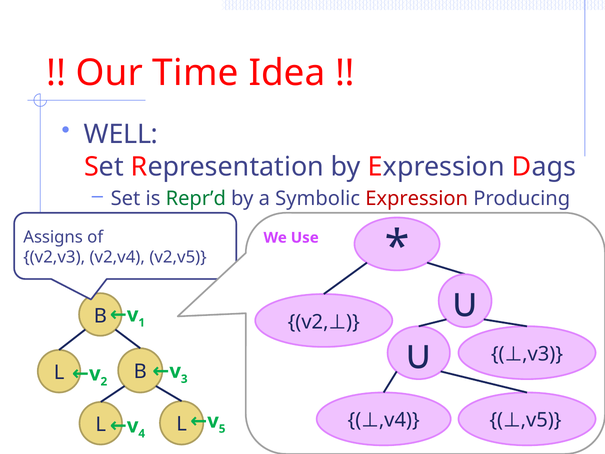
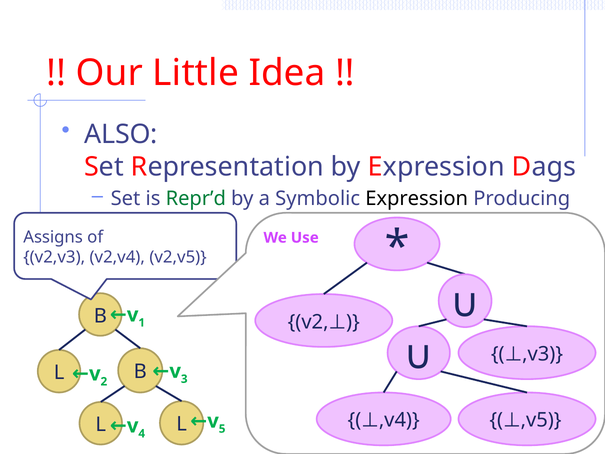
Time: Time -> Little (196, 73)
WELL: WELL -> ALSO (121, 134)
Expression colour: red -> black (417, 199)
